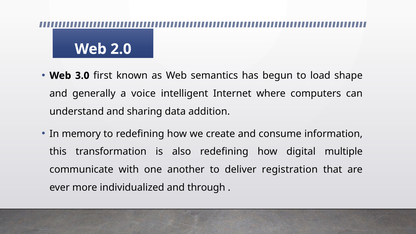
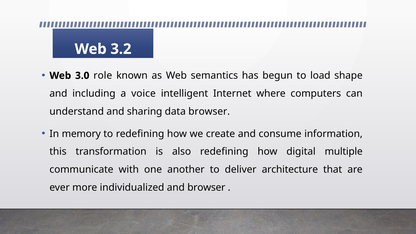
2.0: 2.0 -> 3.2 (121, 49)
first: first -> role (103, 76)
generally: generally -> including (94, 94)
data addition: addition -> browser (209, 111)
registration: registration -> architecture (290, 170)
and through: through -> browser (206, 187)
